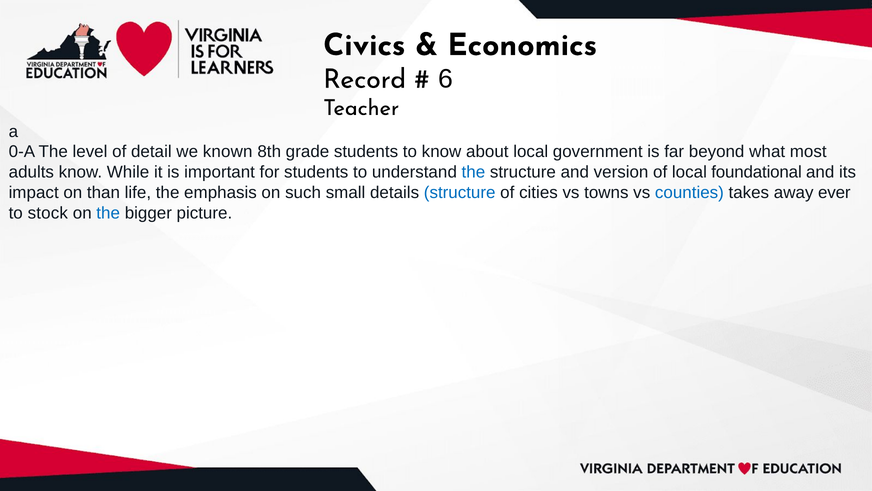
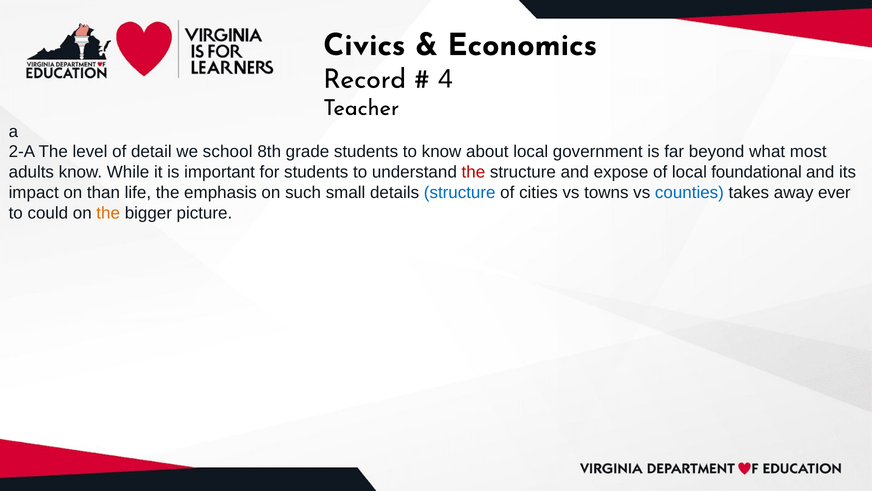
6: 6 -> 4 (446, 79)
0-A: 0-A -> 2-A (22, 152)
known: known -> school (228, 152)
the colour: blue -> red (473, 172)
version: version -> expose (621, 172)
stock: stock -> could (48, 213)
the colour: blue -> orange (108, 213)
